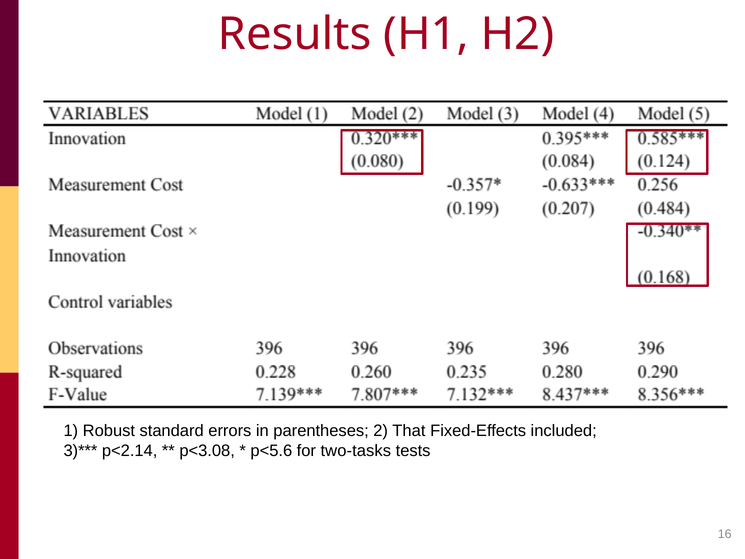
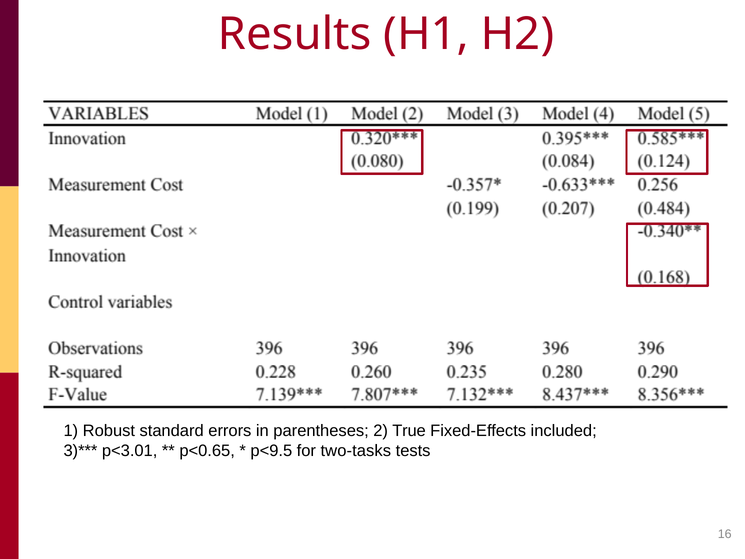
That: That -> True (409, 431)
p<2.14: p<2.14 -> p<3.01 (130, 451)
p<3.08: p<3.08 -> p<0.65 (207, 451)
p<5.6: p<5.6 -> p<9.5 (271, 451)
